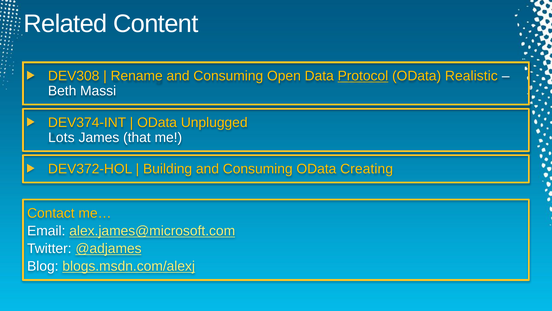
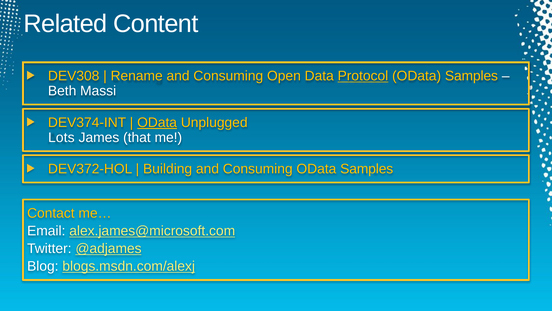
Realistic: Realistic -> Samples (471, 76)
OData underline: none -> present (157, 122)
Consuming OData Creating: Creating -> Samples (367, 169)
